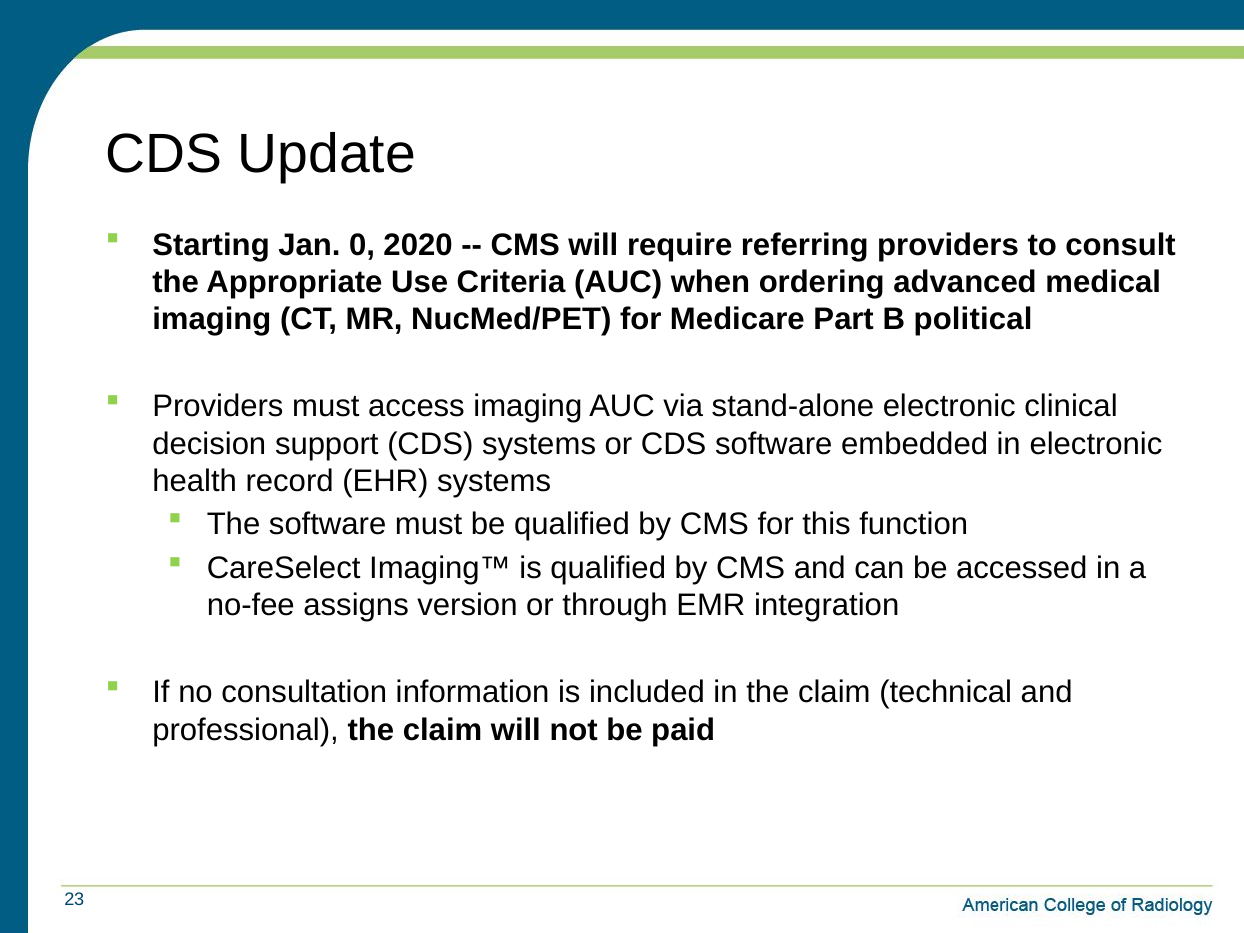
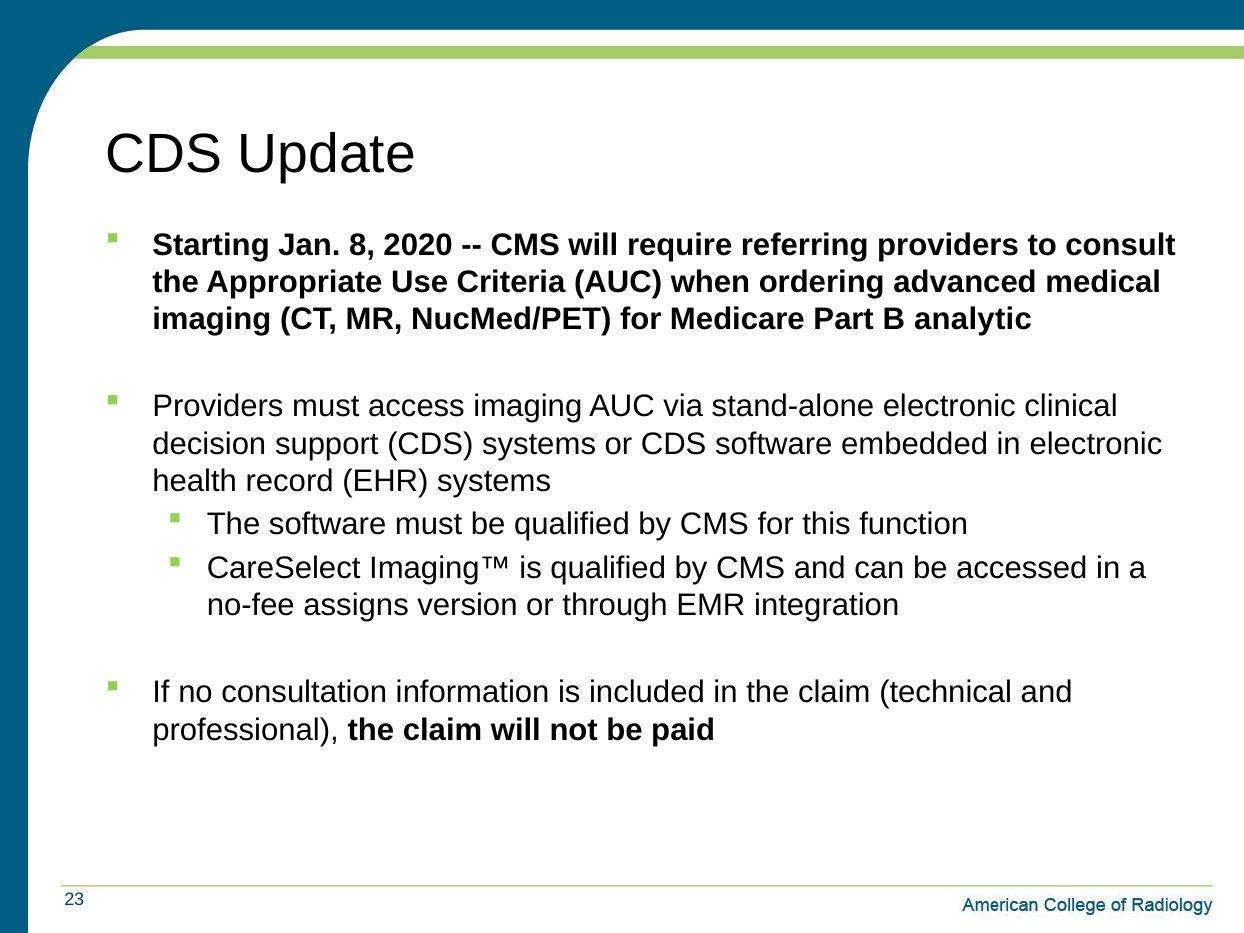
0: 0 -> 8 (362, 245)
political: political -> analytic (973, 319)
